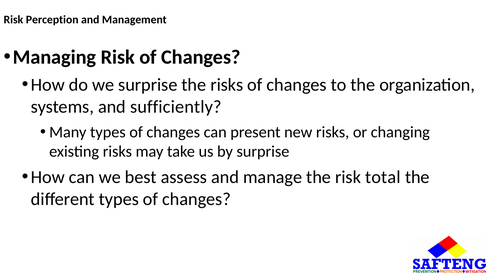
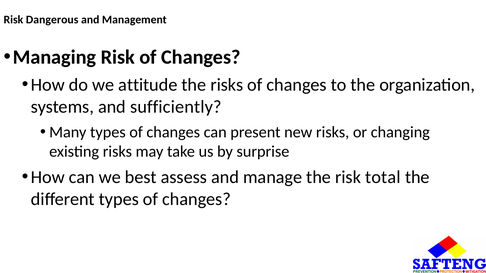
Perception: Perception -> Dangerous (52, 20)
we surprise: surprise -> attitude (148, 85)
